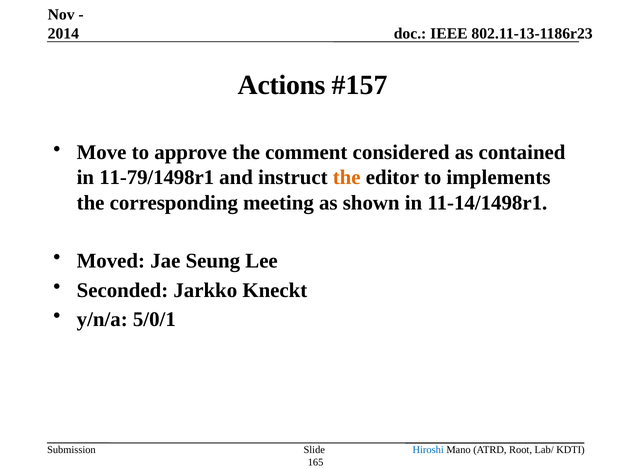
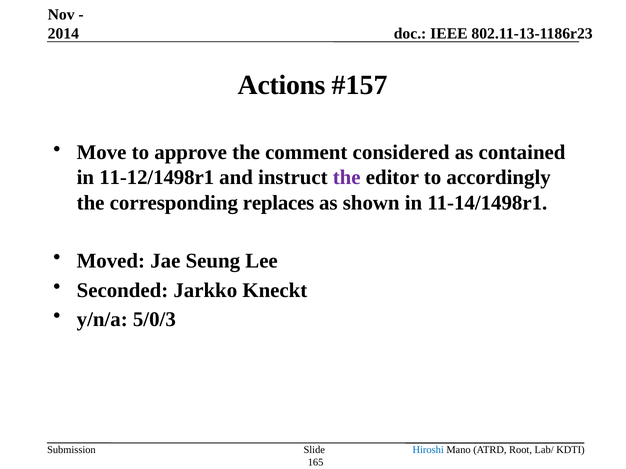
11-79/1498r1: 11-79/1498r1 -> 11-12/1498r1 (157, 178)
the colour: orange -> purple (347, 178)
implements: implements -> accordingly (499, 178)
meeting: meeting -> replaces (279, 203)
5/0/1: 5/0/1 -> 5/0/3 (154, 320)
